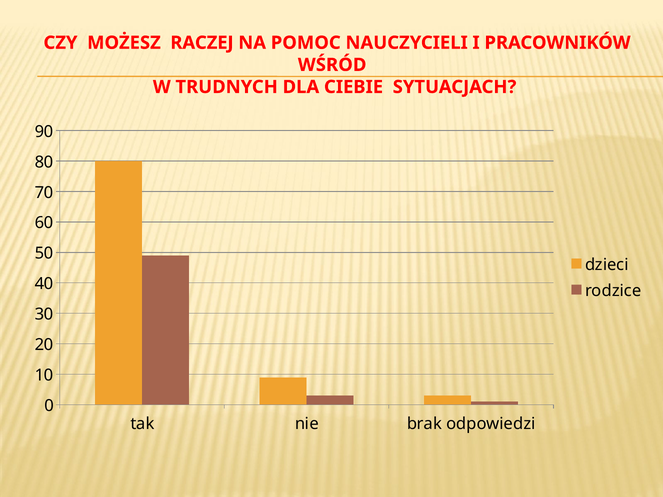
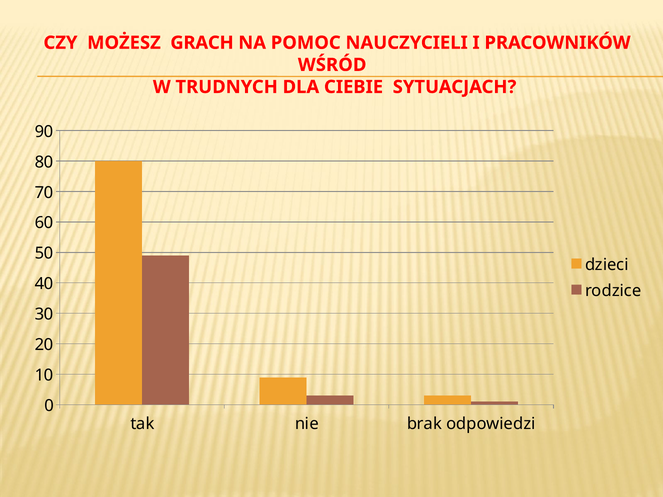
RACZEJ: RACZEJ -> GRACH (202, 43)
